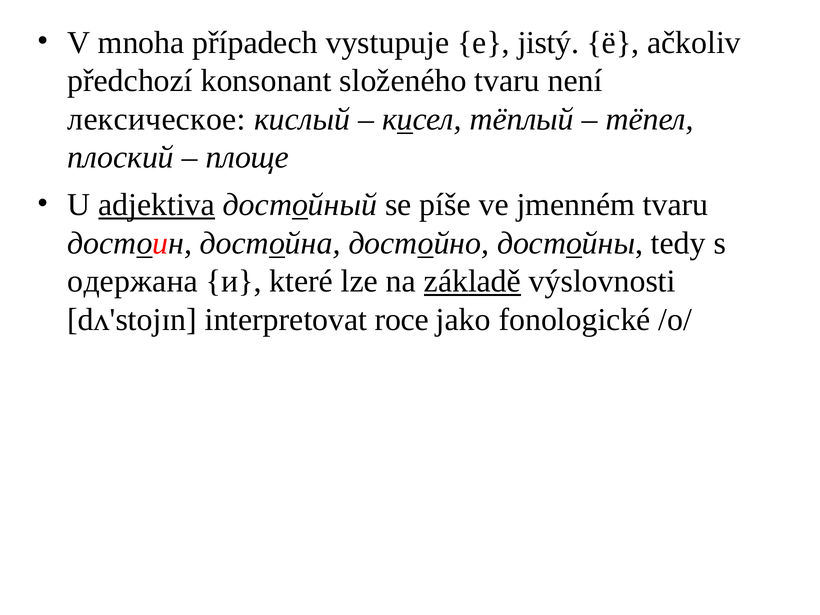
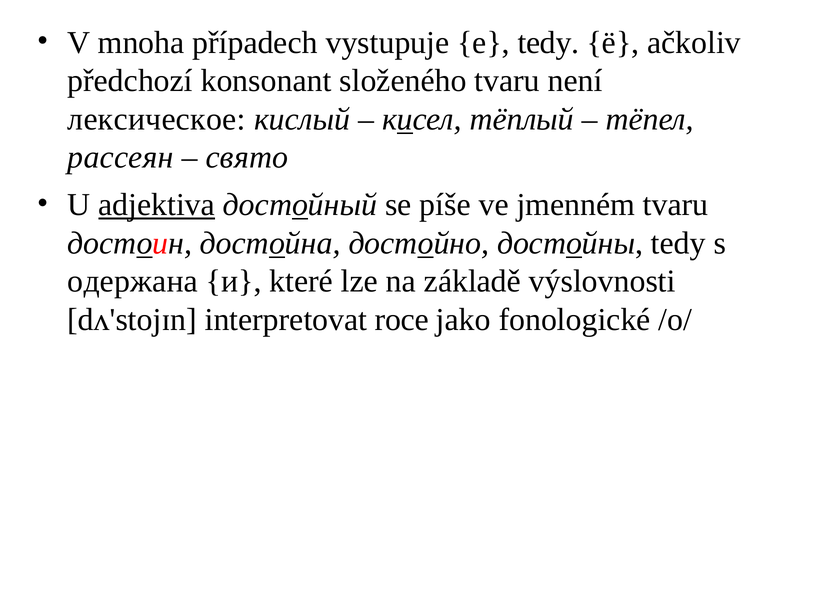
е jistý: jistý -> tedy (548, 43)
плоский: плоский -> рассеян (121, 157)
площе: площе -> свято (247, 157)
základě underline: present -> none (472, 281)
